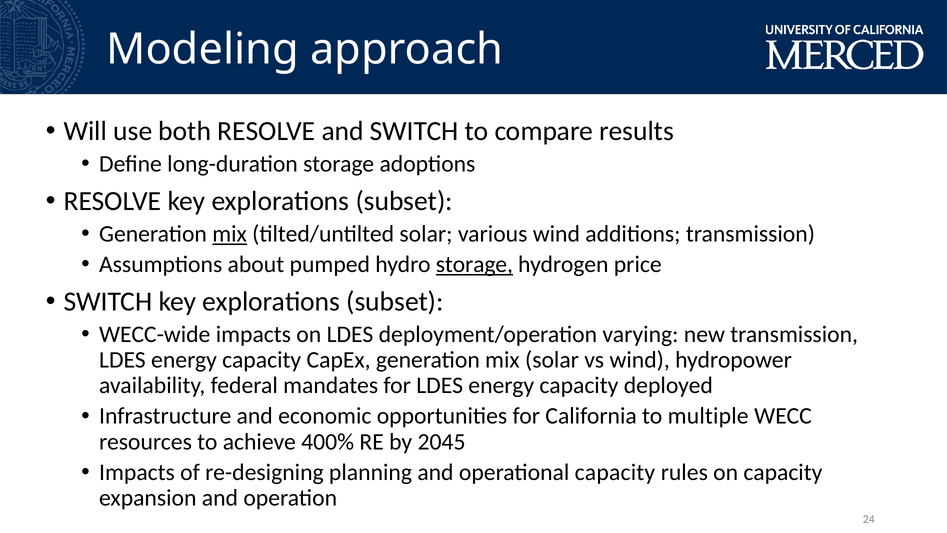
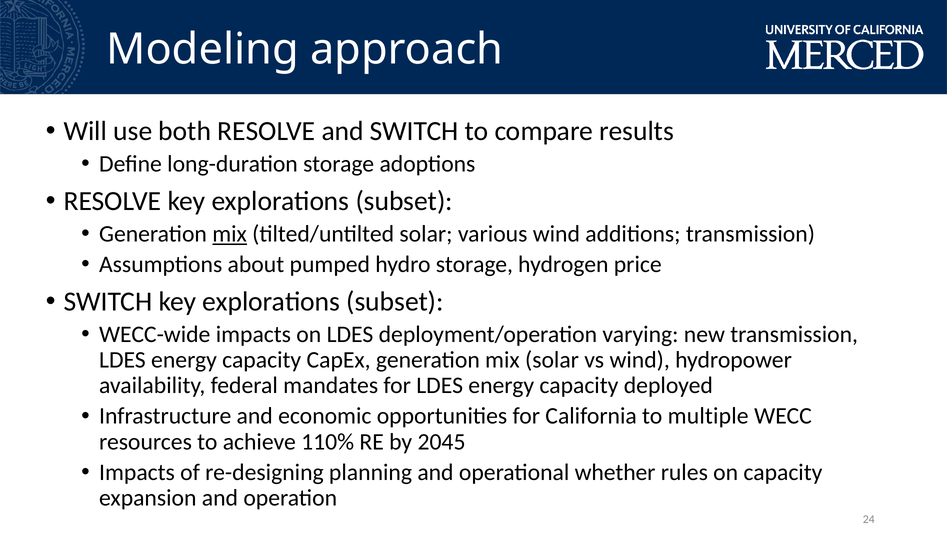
storage underline: present -> none (474, 264)
400%: 400% -> 110% (328, 441)
operational capacity: capacity -> whether (615, 472)
